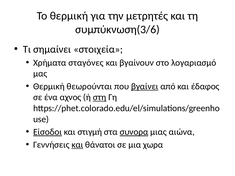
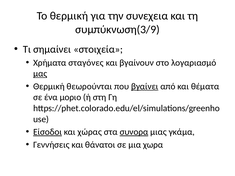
μετρητές: μετρητές -> συνεχεια (147, 16)
συμπύκνωση(3/6: συμπύκνωση(3/6 -> συμπύκνωση(3/9 (117, 30)
μας underline: none -> present (40, 74)
έδαφος: έδαφος -> θέματα (205, 87)
αχνος: αχνος -> μοριο (70, 97)
στη underline: present -> none (100, 97)
στιγμή: στιγμή -> χώρας (90, 132)
αιώνα: αιώνα -> γκάμα (182, 132)
και underline: present -> none (77, 145)
